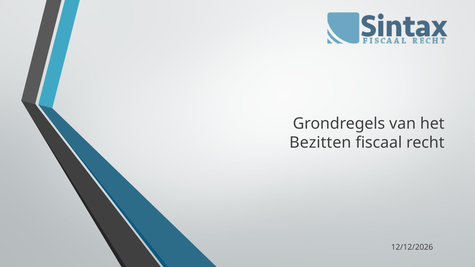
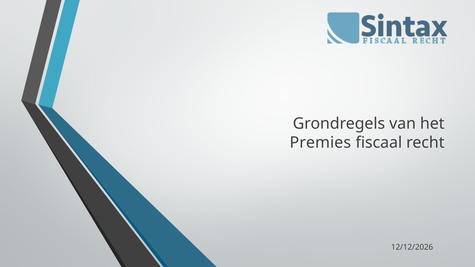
Bezitten: Bezitten -> Premies (320, 143)
